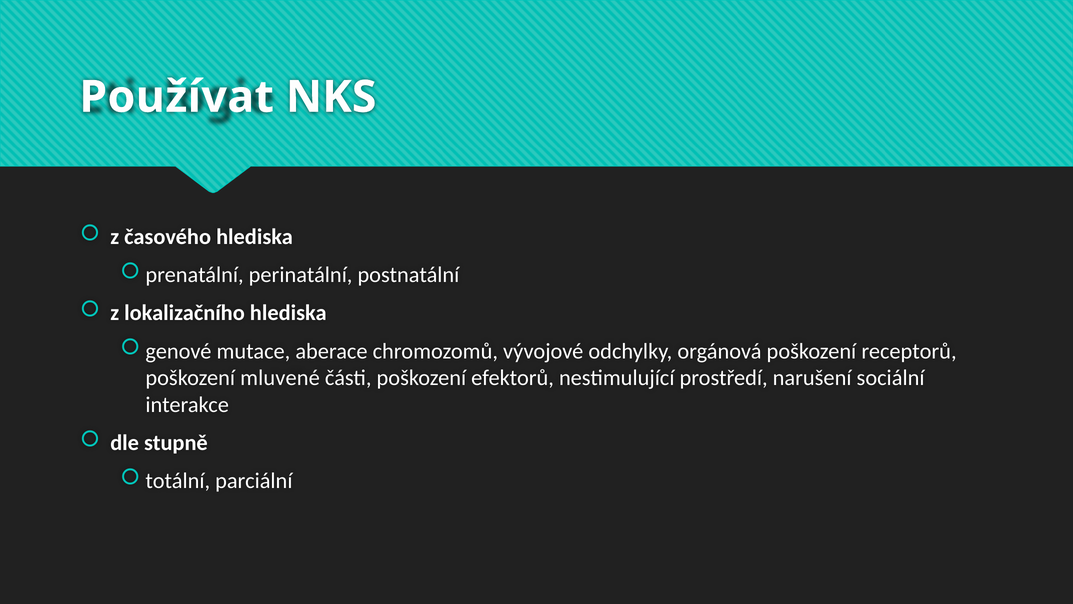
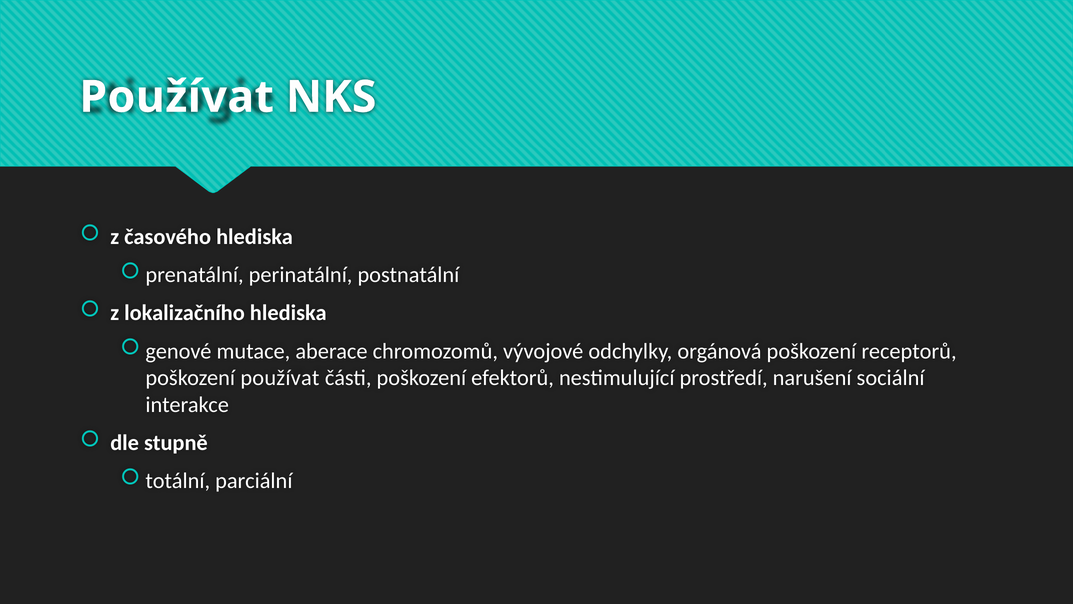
poškození mluvené: mluvené -> používat (280, 378)
